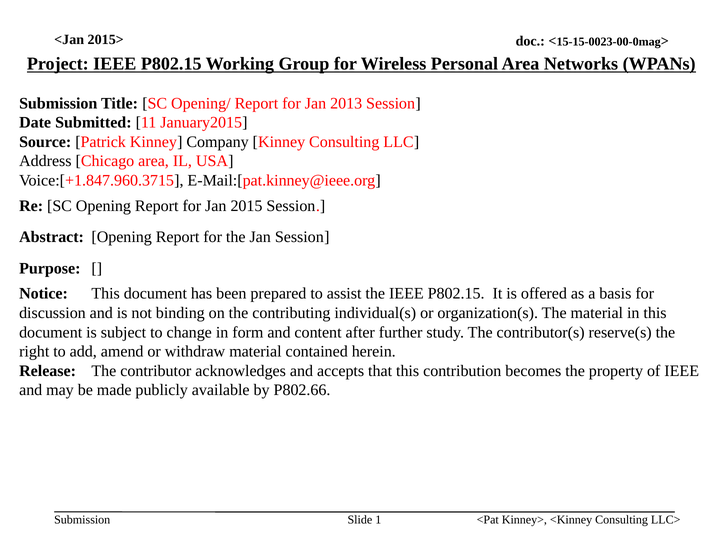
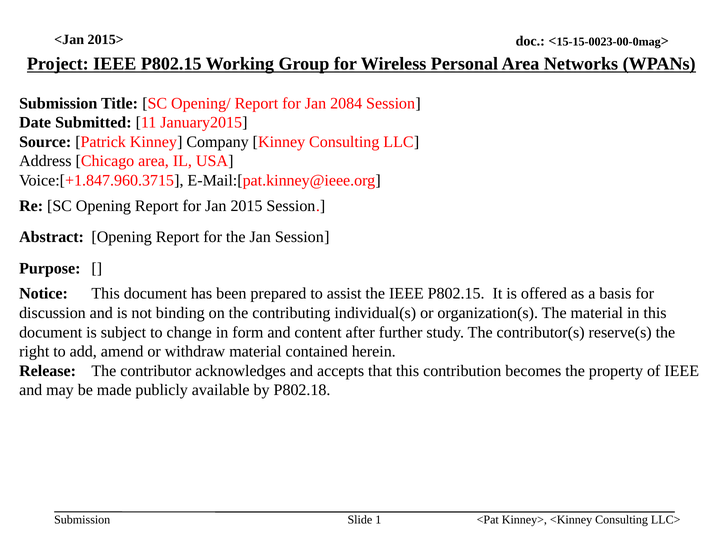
2013: 2013 -> 2084 (346, 103)
P802.66: P802.66 -> P802.18 (302, 390)
